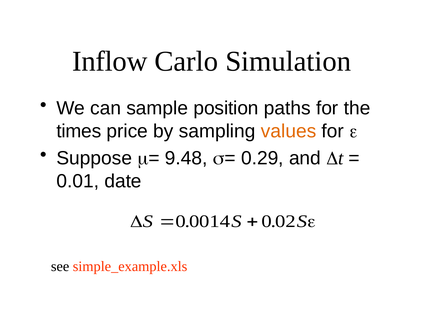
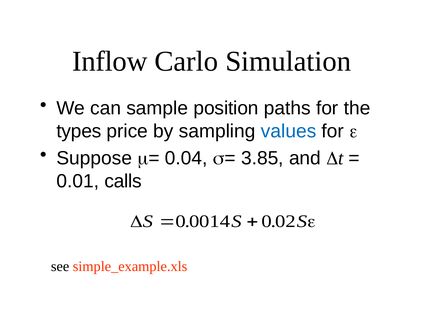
times: times -> types (79, 131)
values colour: orange -> blue (289, 131)
9.48: 9.48 -> 0.04 (186, 158)
0.29: 0.29 -> 3.85 (262, 158)
date: date -> calls (123, 181)
